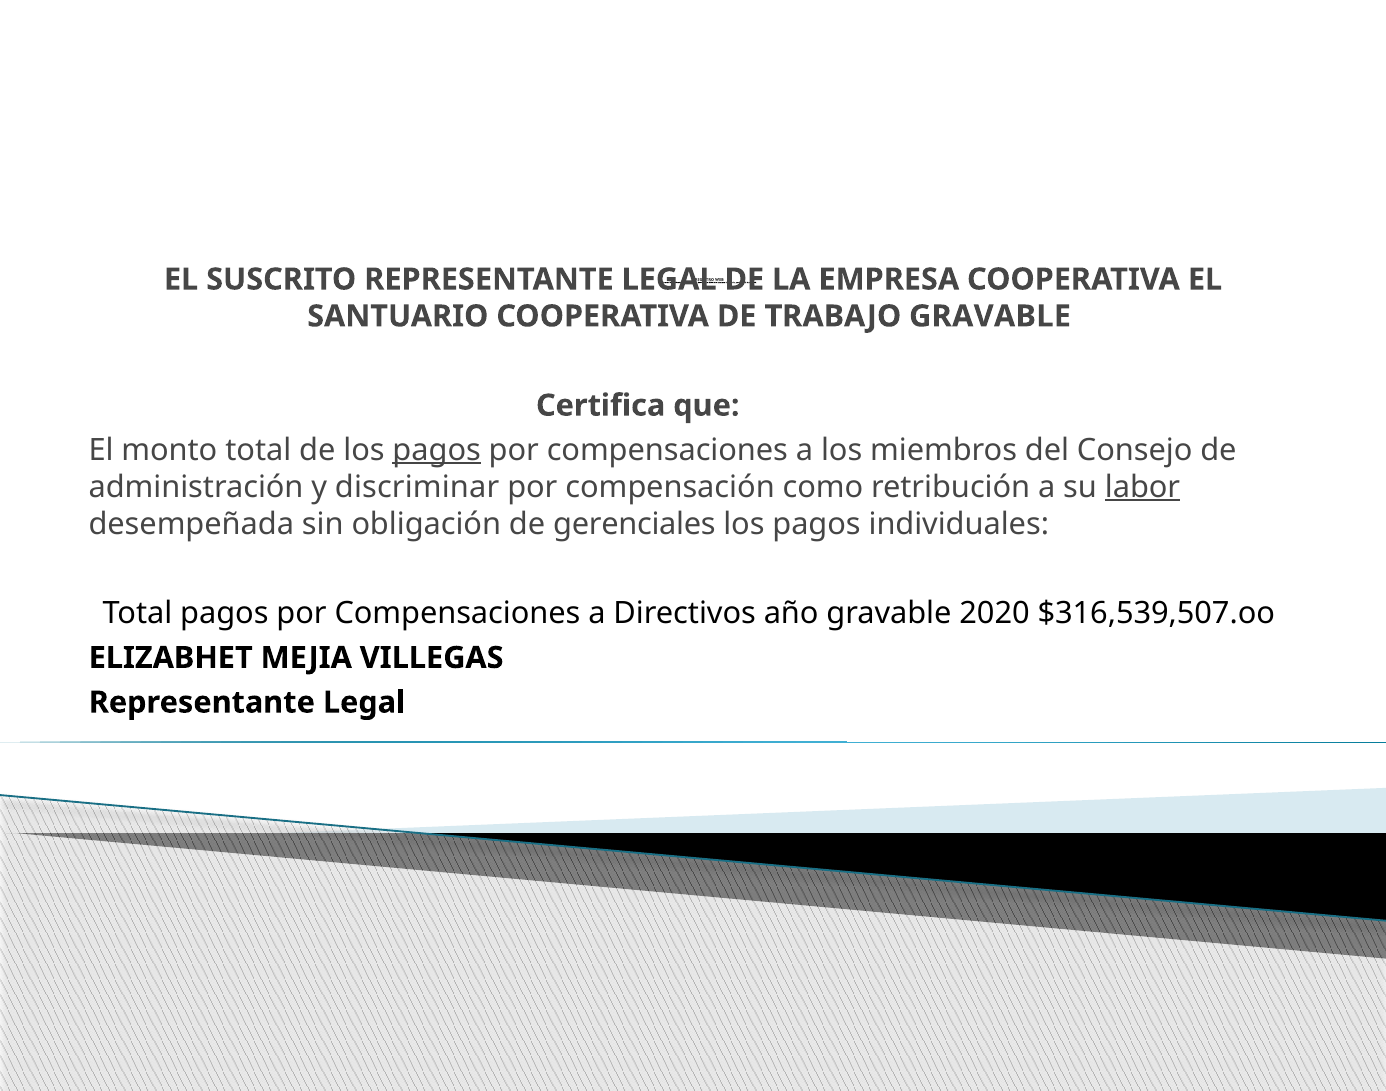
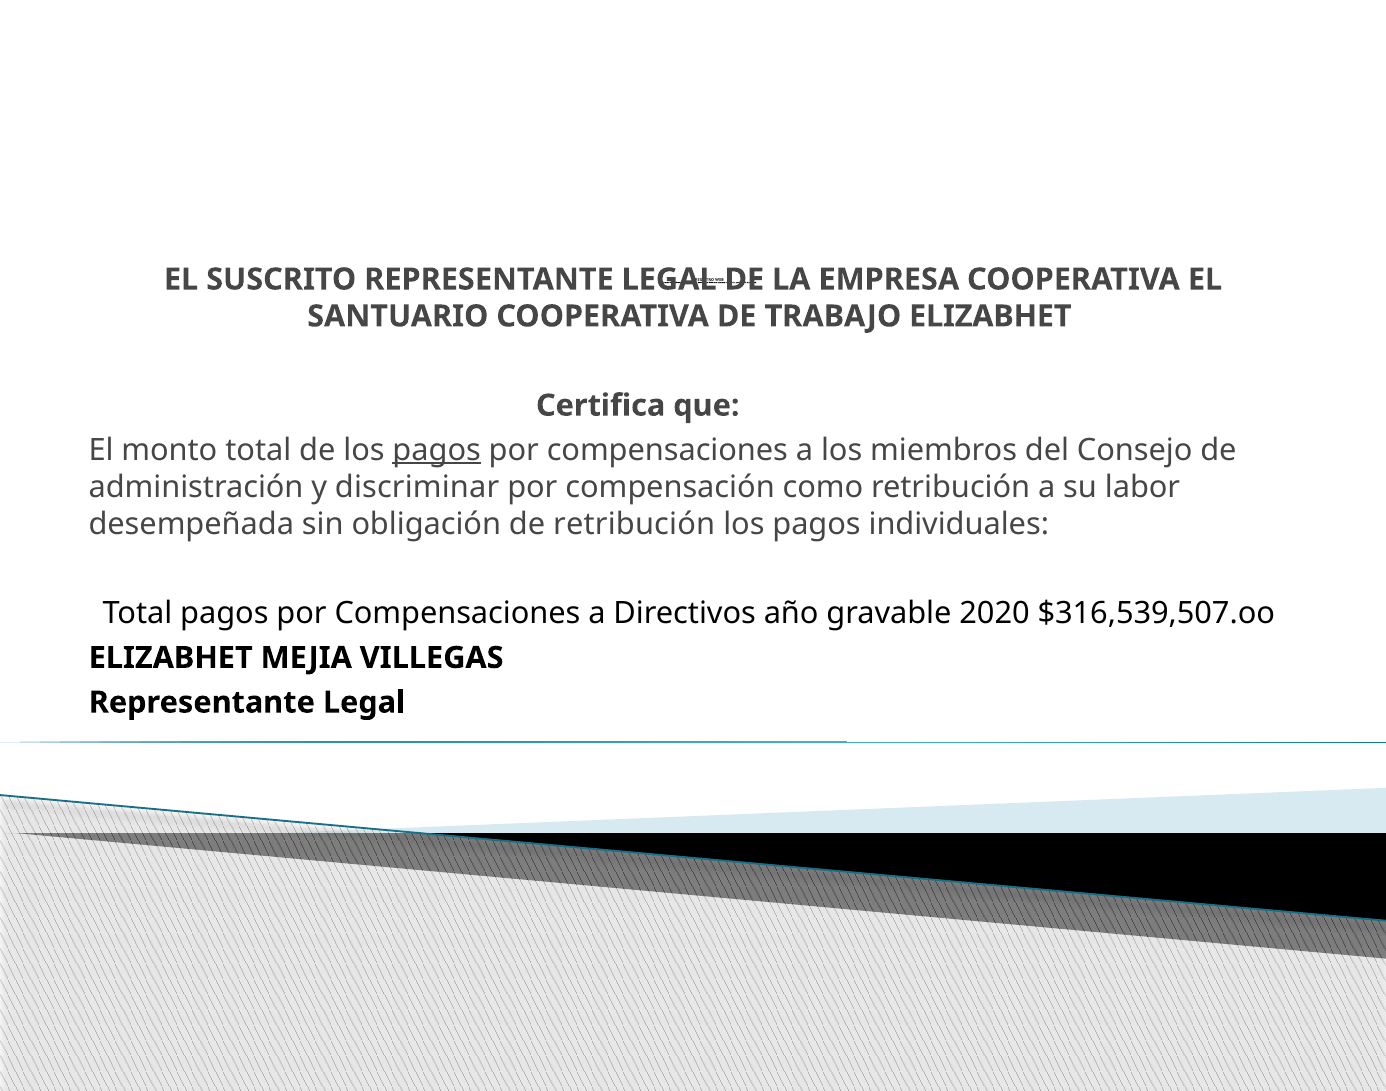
TRABAJO GRAVABLE: GRAVABLE -> ELIZABHET (990, 316)
labor underline: present -> none (1143, 487)
de gerenciales: gerenciales -> retribución (634, 524)
